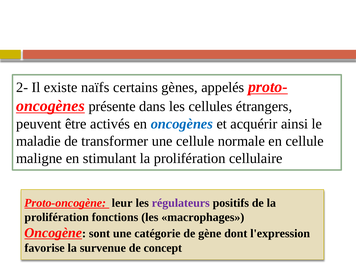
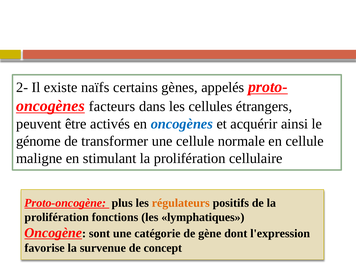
présente: présente -> facteurs (112, 106)
maladie: maladie -> génome (38, 141)
leur: leur -> plus (122, 203)
régulateurs colour: purple -> orange (181, 203)
macrophages: macrophages -> lymphatiques (203, 217)
